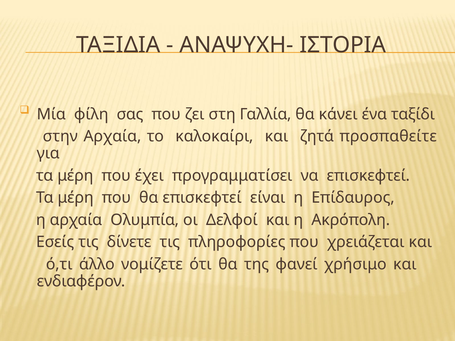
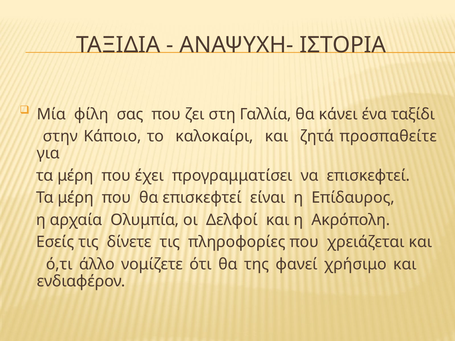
στην Αρχαία: Αρχαία -> Κάποιο (112, 136)
